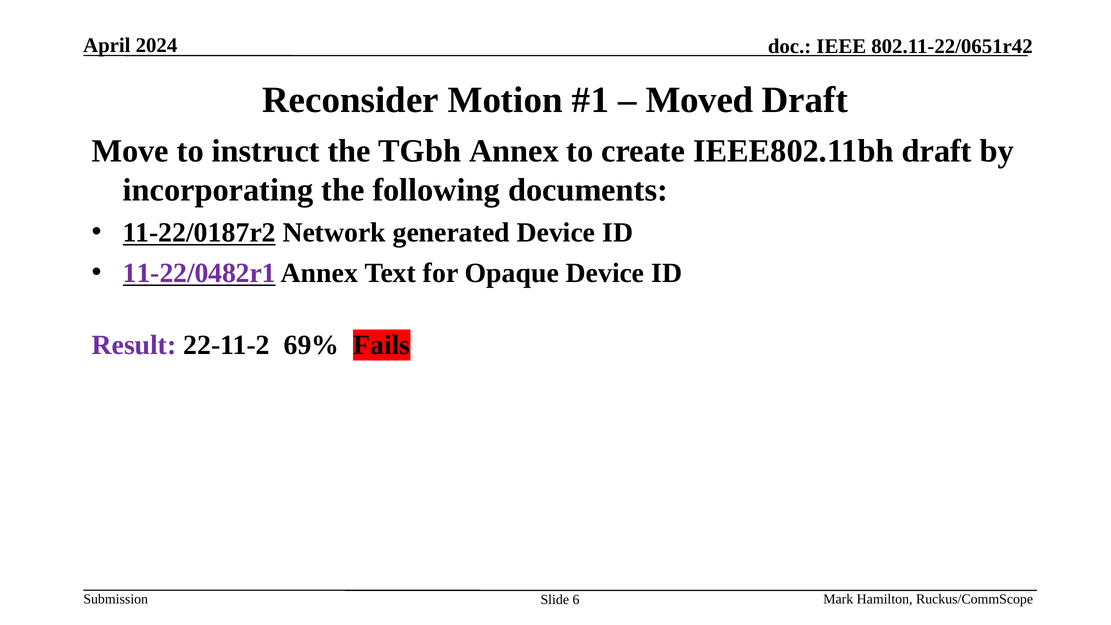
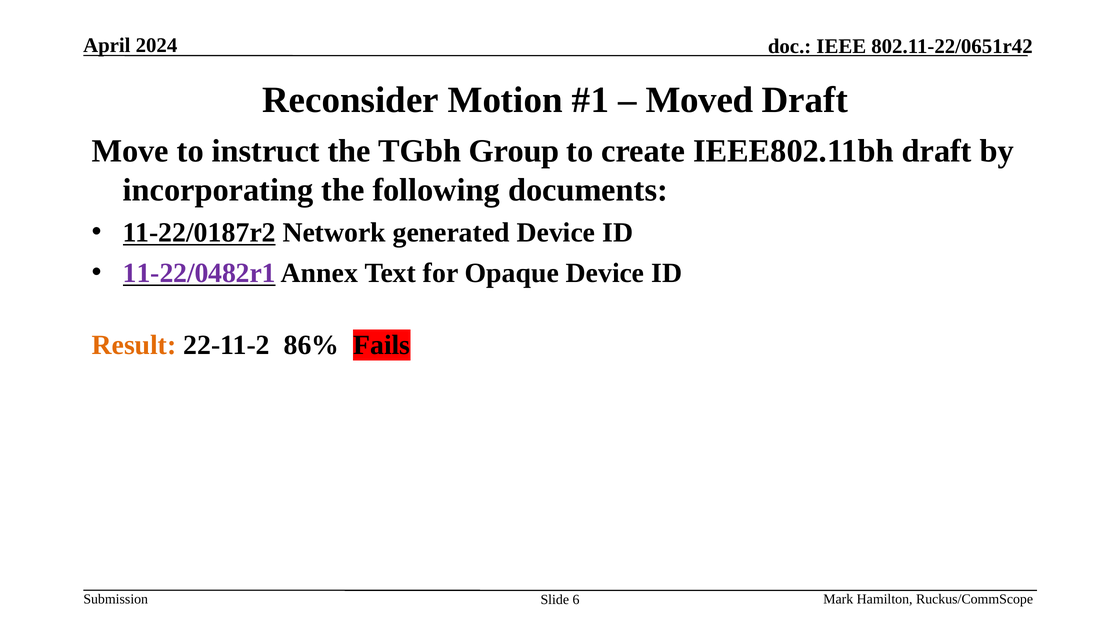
TGbh Annex: Annex -> Group (514, 151)
Result colour: purple -> orange (134, 345)
69%: 69% -> 86% (311, 345)
